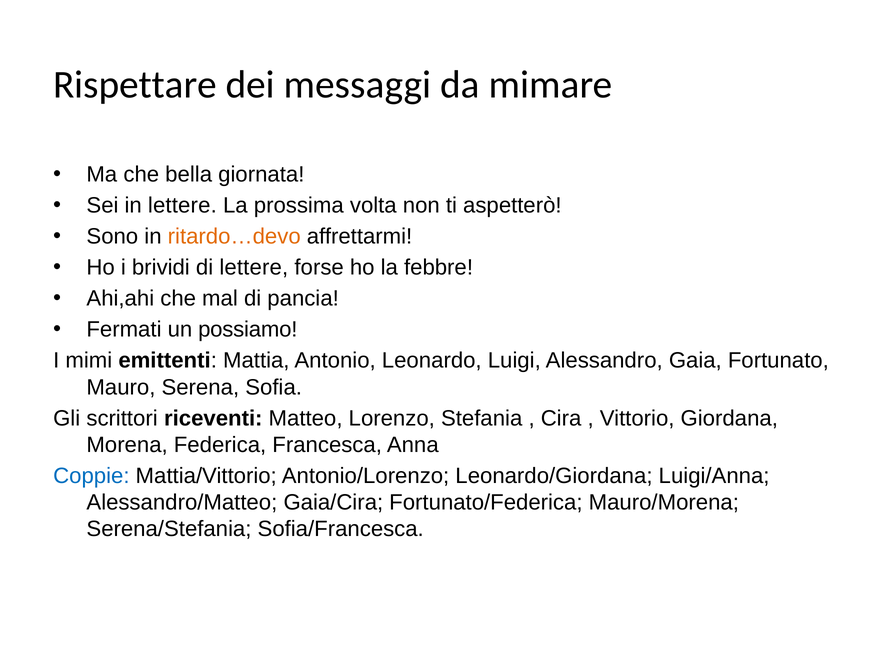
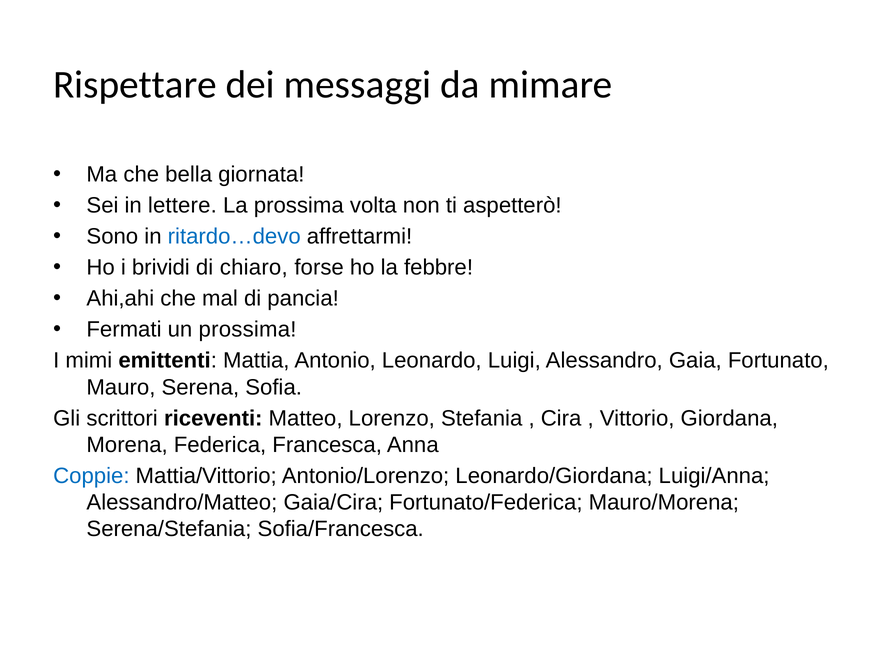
ritardo…devo colour: orange -> blue (234, 237)
di lettere: lettere -> chiaro (254, 268)
un possiamo: possiamo -> prossima (248, 330)
